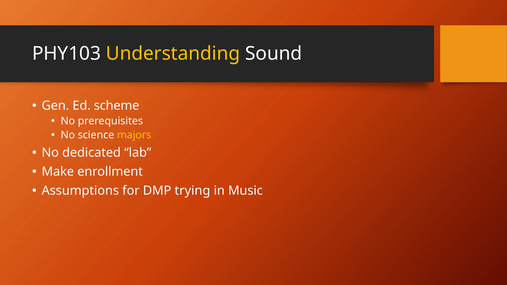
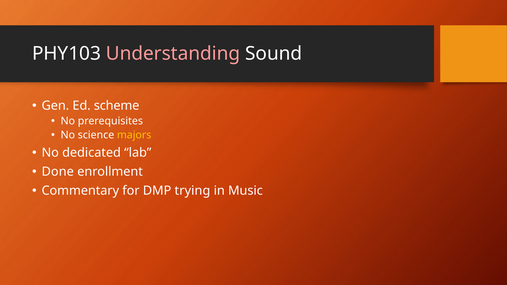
Understanding colour: yellow -> pink (173, 54)
Make: Make -> Done (58, 172)
Assumptions: Assumptions -> Commentary (80, 191)
